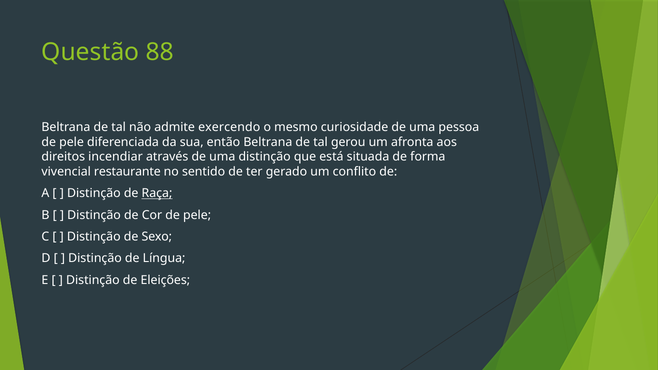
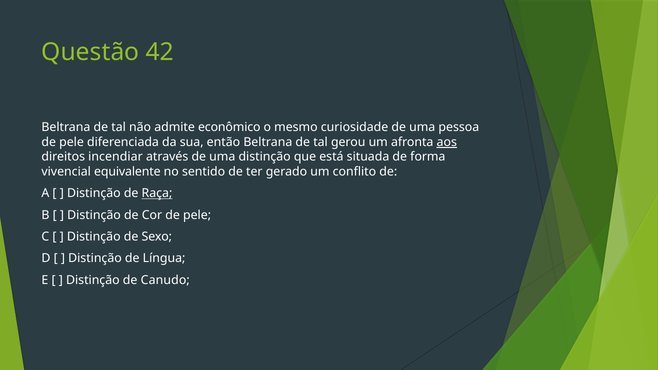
88: 88 -> 42 (160, 52)
exercendo: exercendo -> econômico (229, 127)
aos underline: none -> present (447, 142)
restaurante: restaurante -> equivalente (127, 172)
Eleições: Eleições -> Canudo (165, 280)
